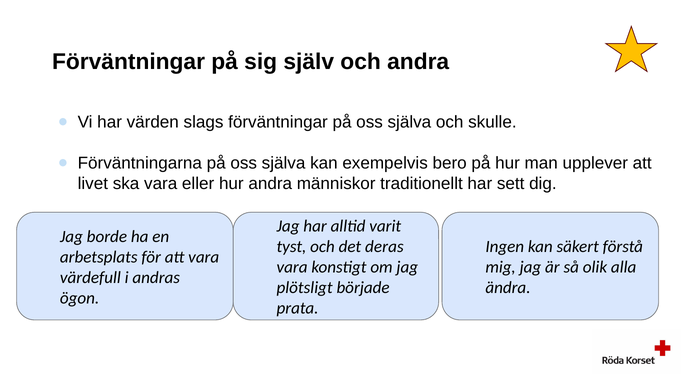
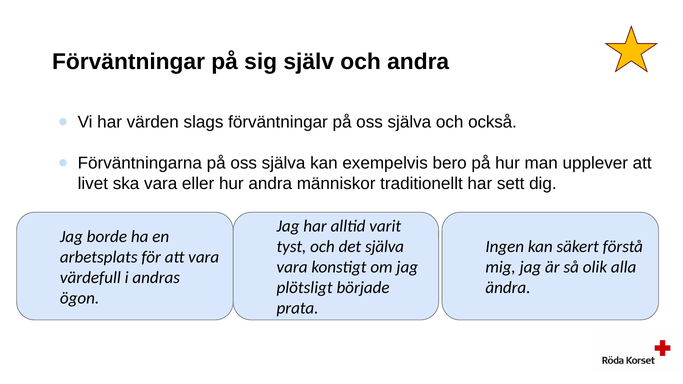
skulle: skulle -> också (492, 122)
det deras: deras -> själva (385, 247)
